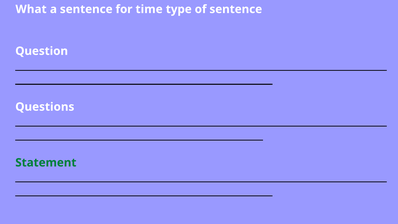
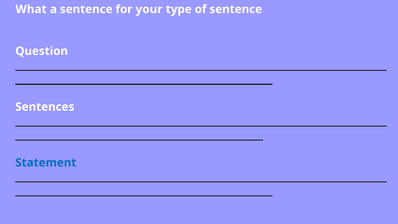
time: time -> your (149, 9)
Questions: Questions -> Sentences (45, 107)
Statement colour: green -> blue (46, 163)
